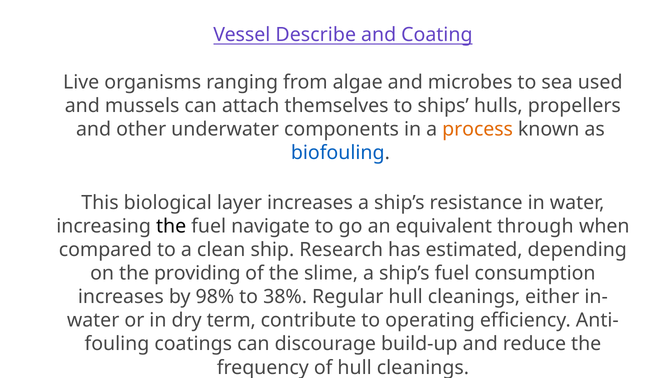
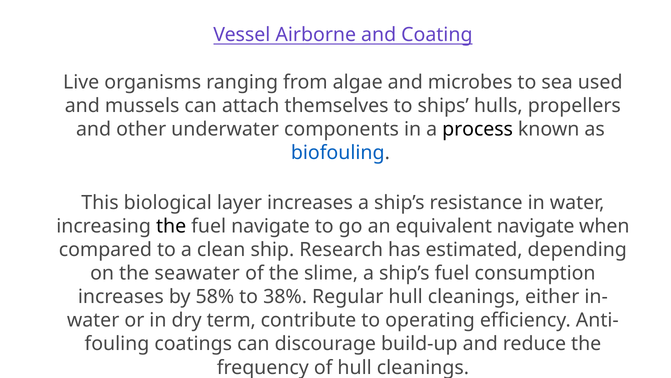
Describe: Describe -> Airborne (316, 35)
process colour: orange -> black (478, 129)
equivalent through: through -> navigate (536, 226)
providing: providing -> seawater (197, 273)
98%: 98% -> 58% (215, 296)
